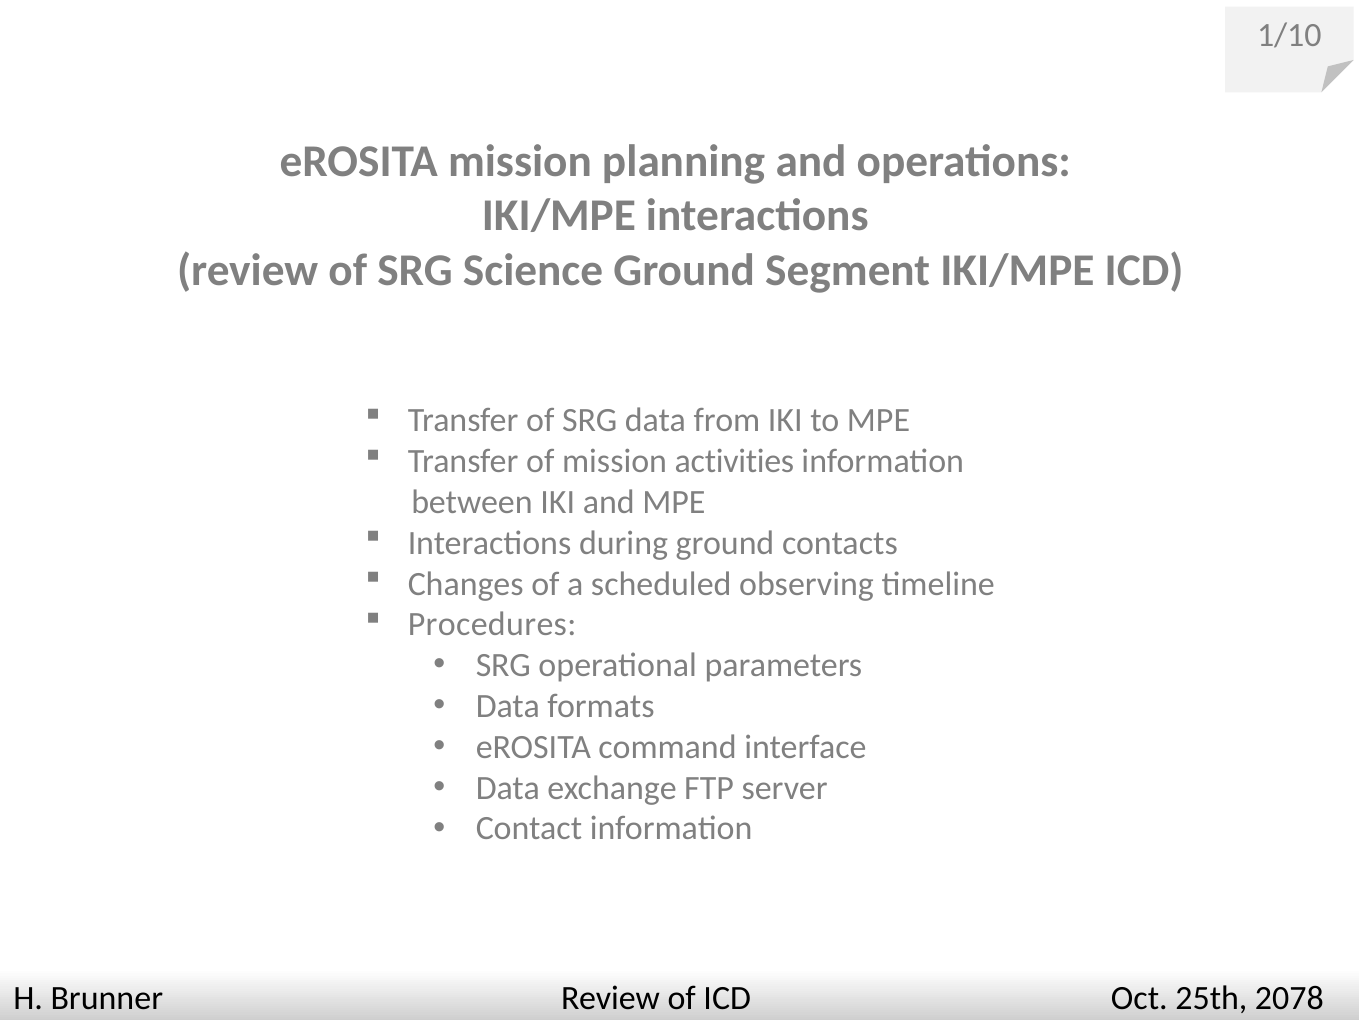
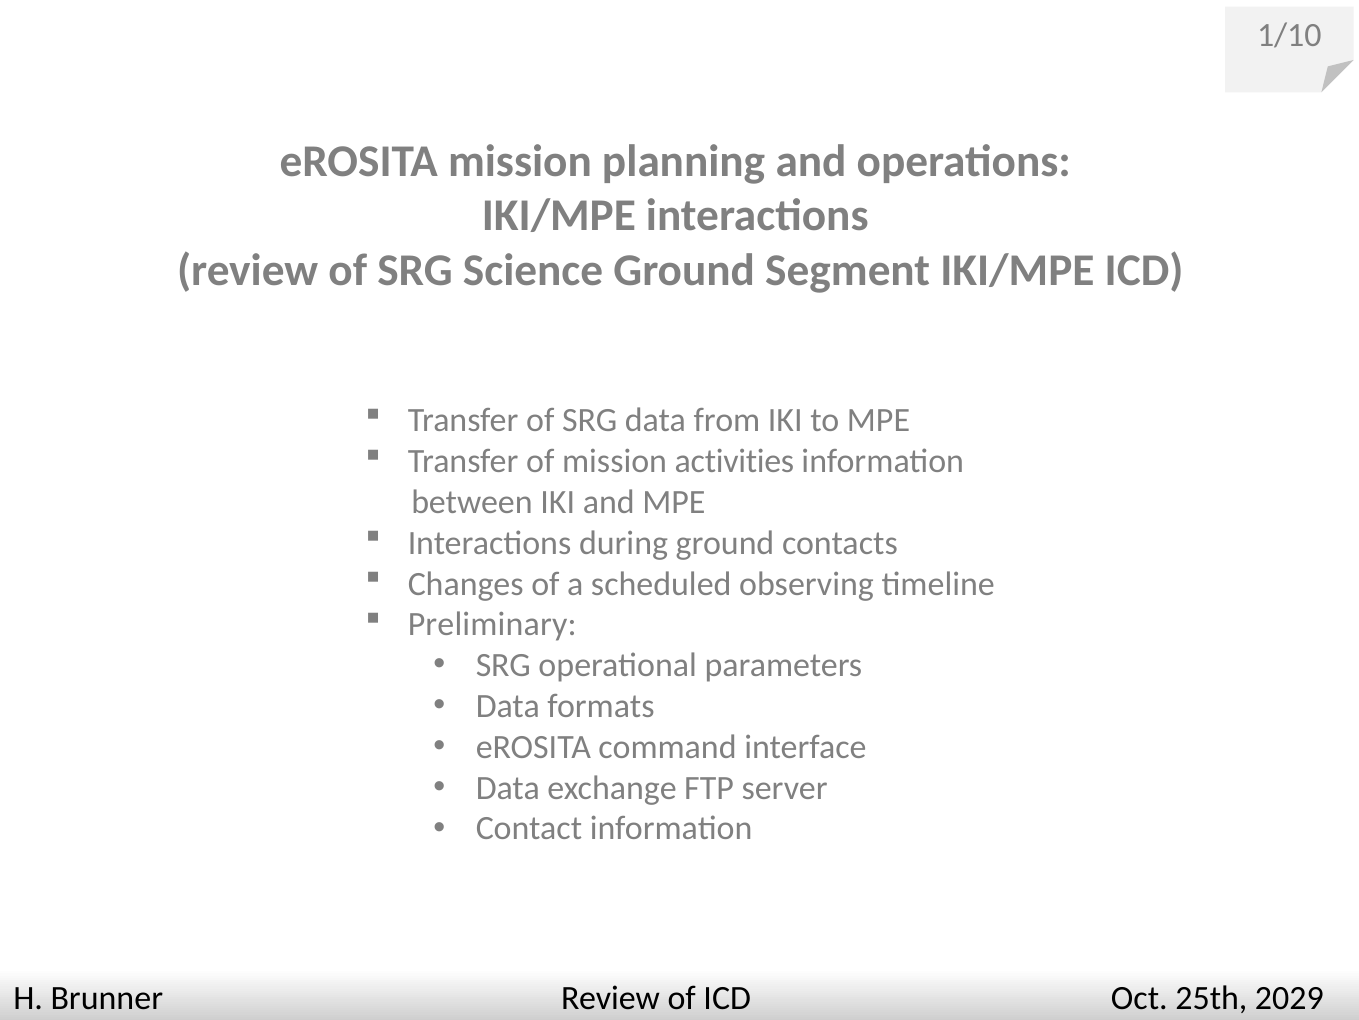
Procedures: Procedures -> Preliminary (492, 624)
2078: 2078 -> 2029 (1289, 998)
